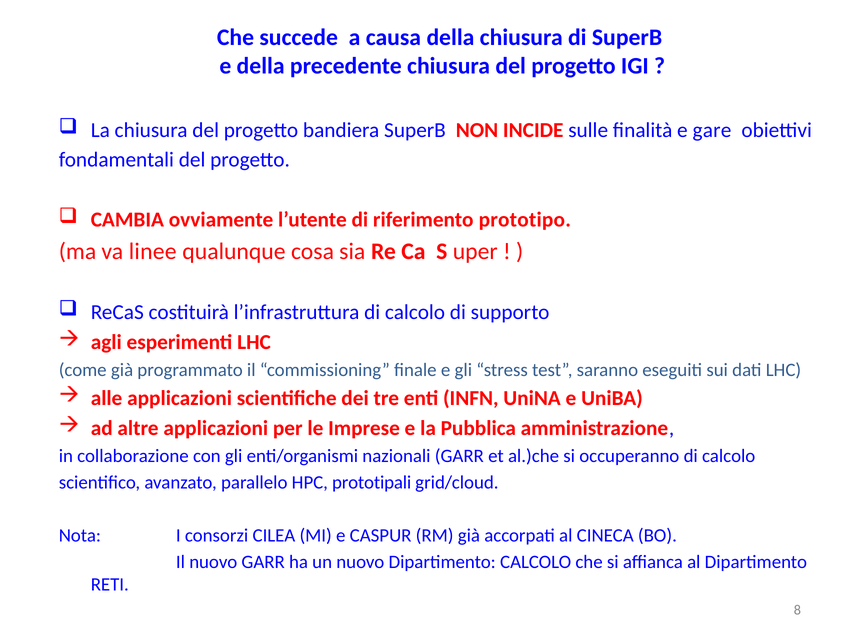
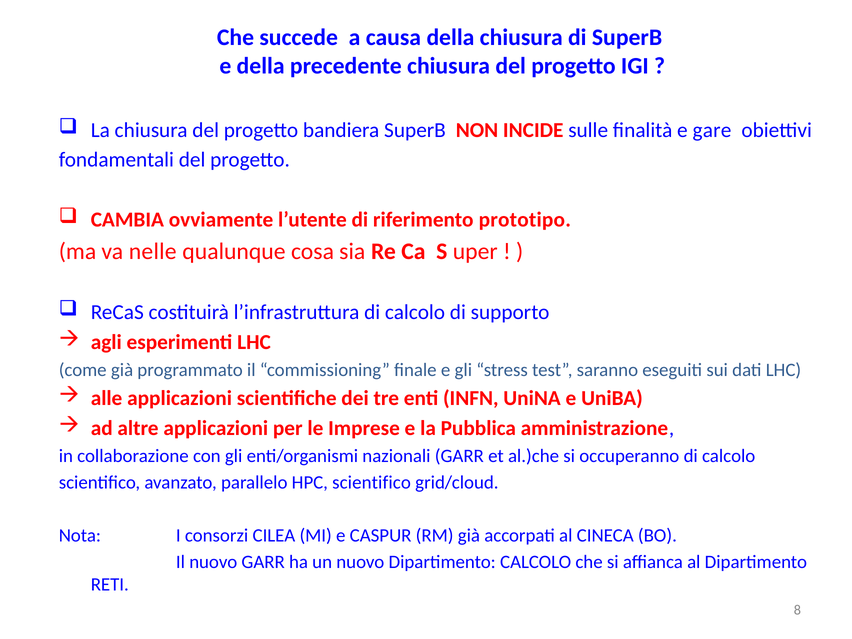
linee: linee -> nelle (153, 251)
HPC prototipali: prototipali -> scientifico (372, 482)
